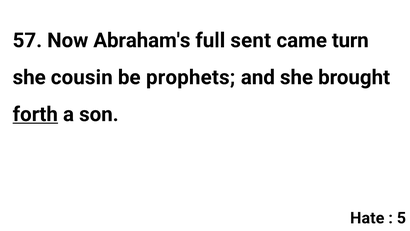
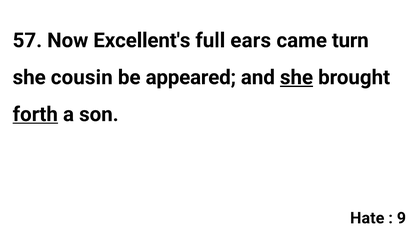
Abraham's: Abraham's -> Excellent's (142, 40)
sent: sent -> ears (251, 40)
prophets: prophets -> appeared (191, 77)
she underline: none -> present (296, 77)
5: 5 -> 9 (401, 218)
